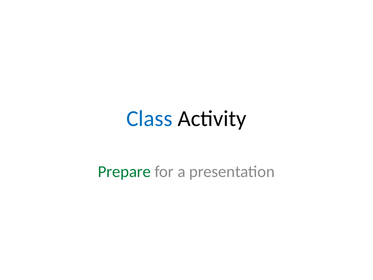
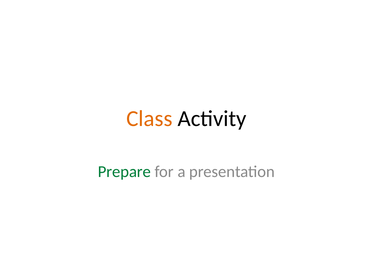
Class colour: blue -> orange (149, 118)
